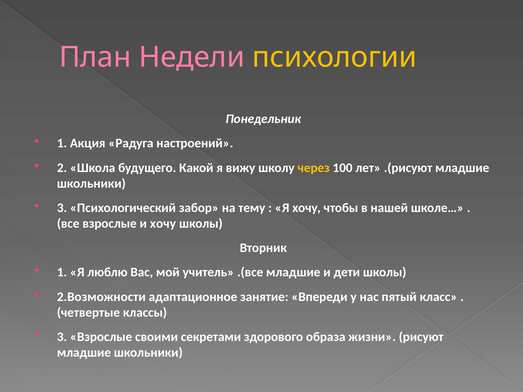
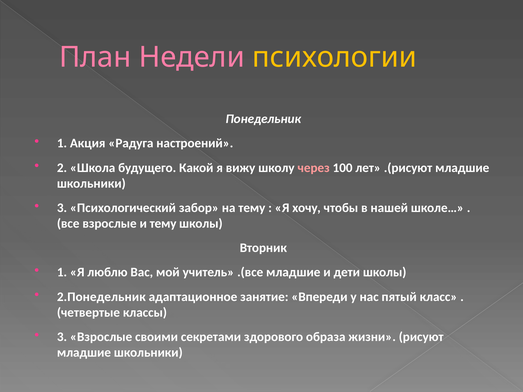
через colour: yellow -> pink (314, 168)
и хочу: хочу -> тему (163, 224)
2.Возможности: 2.Возможности -> 2.Понедельник (101, 297)
